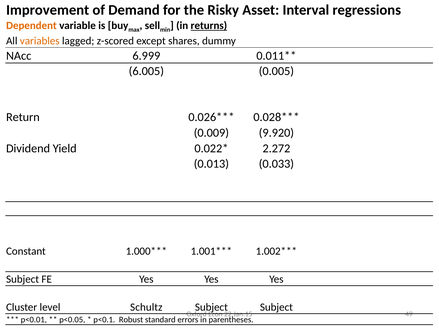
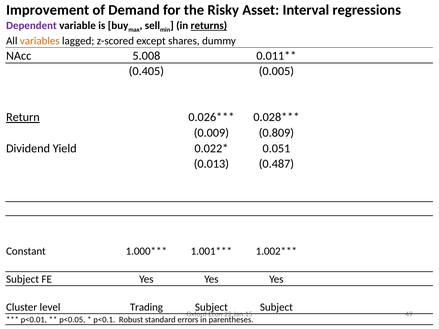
Dependent colour: orange -> purple (31, 25)
6.999: 6.999 -> 5.008 (146, 56)
6.005: 6.005 -> 0.405 (146, 71)
Return underline: none -> present (23, 117)
9.920: 9.920 -> 0.809 (276, 133)
2.272: 2.272 -> 0.051 (276, 148)
0.033: 0.033 -> 0.487 (276, 164)
Schultz: Schultz -> Trading (146, 307)
